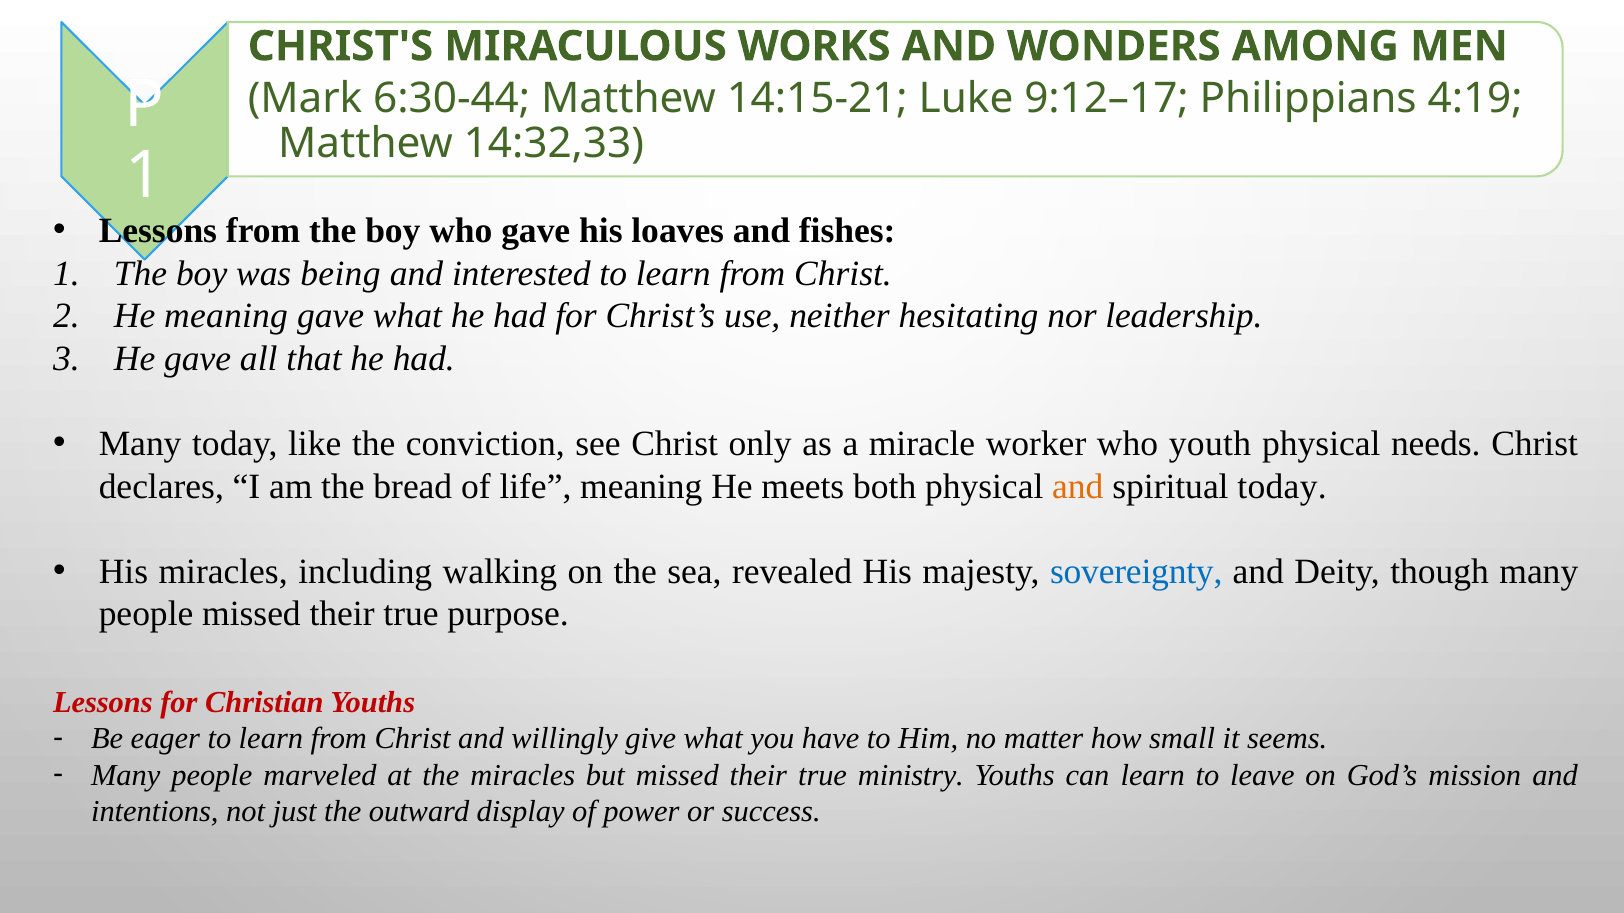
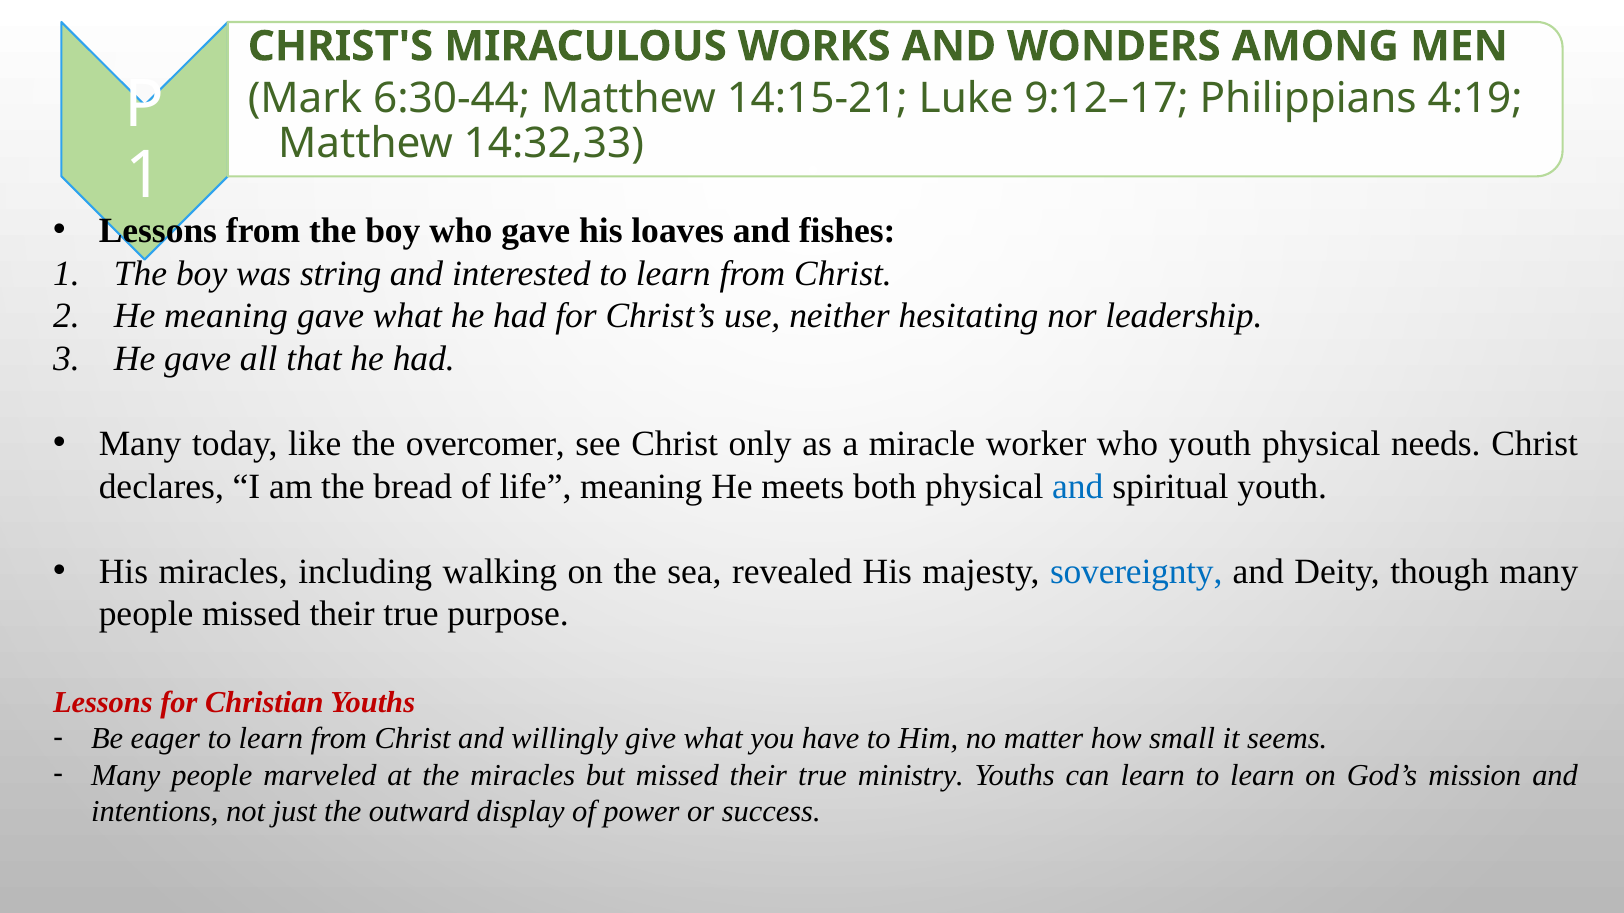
being: being -> string (341, 273)
conviction: conviction -> overcomer (485, 444)
and colour: orange -> blue (1078, 487)
spiritual today: today -> youth (1282, 487)
learn to leave: leave -> learn (1262, 776)
